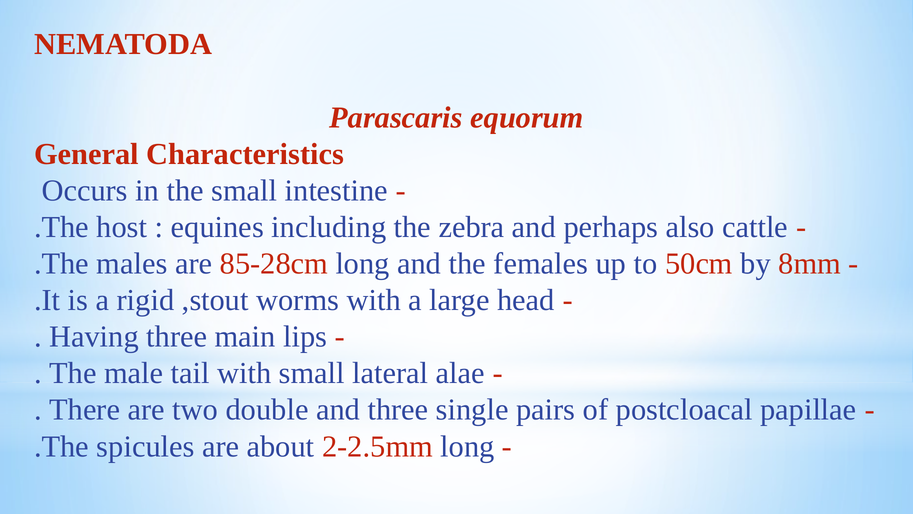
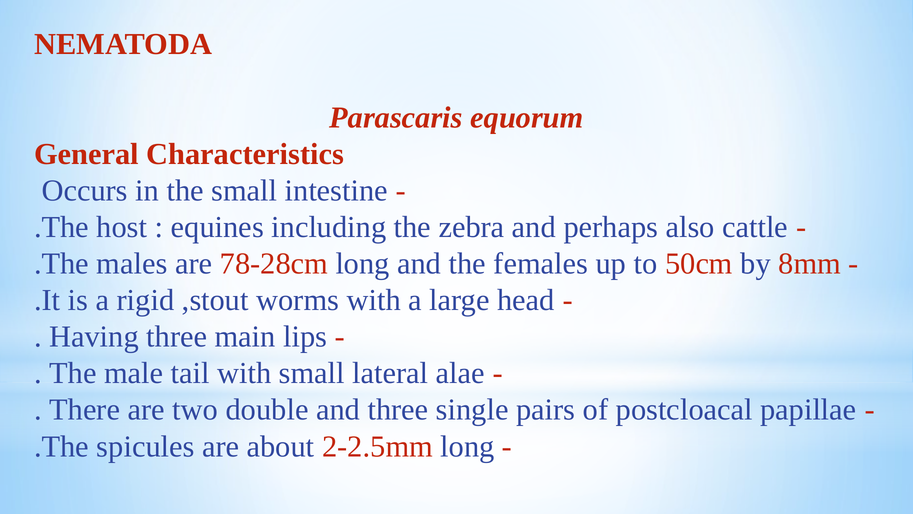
85-28cm: 85-28cm -> 78-28cm (274, 263)
